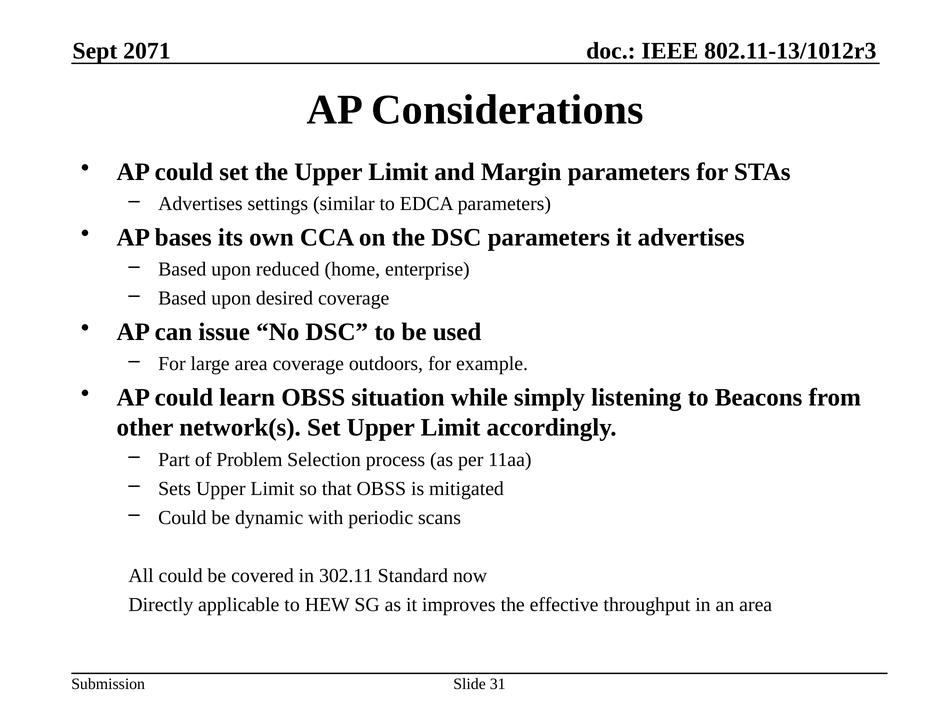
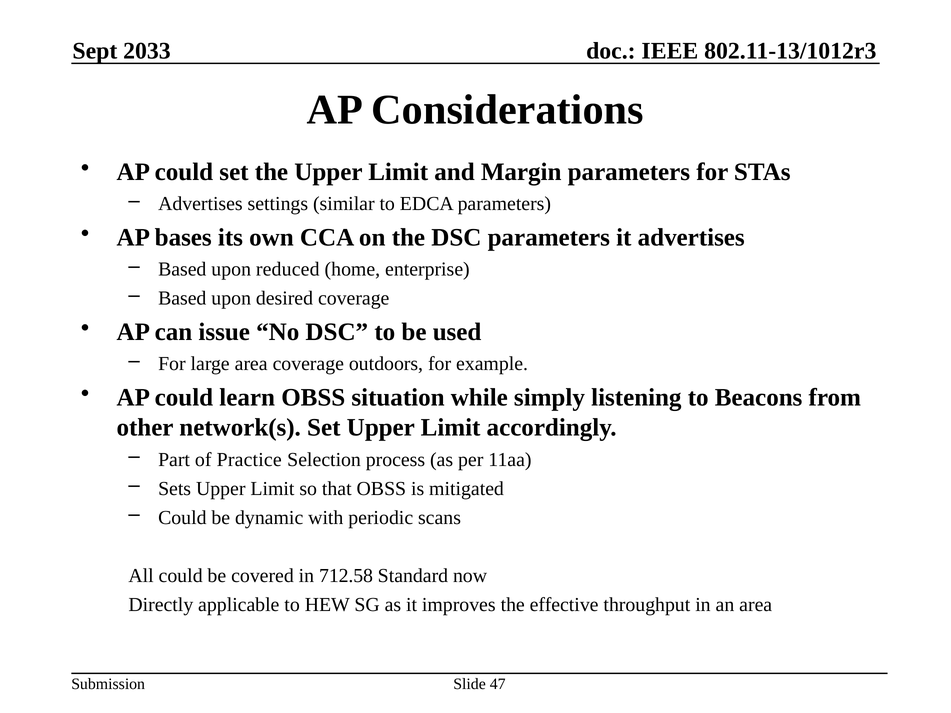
2071: 2071 -> 2033 (147, 51)
Problem: Problem -> Practice (249, 460)
302.11: 302.11 -> 712.58 (346, 576)
31: 31 -> 47 (498, 684)
